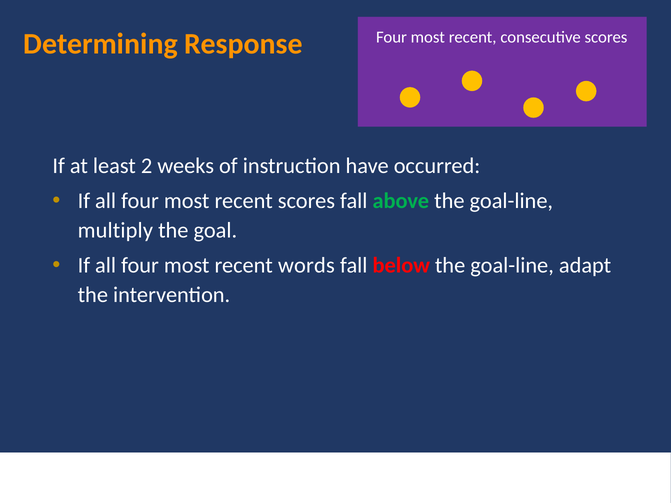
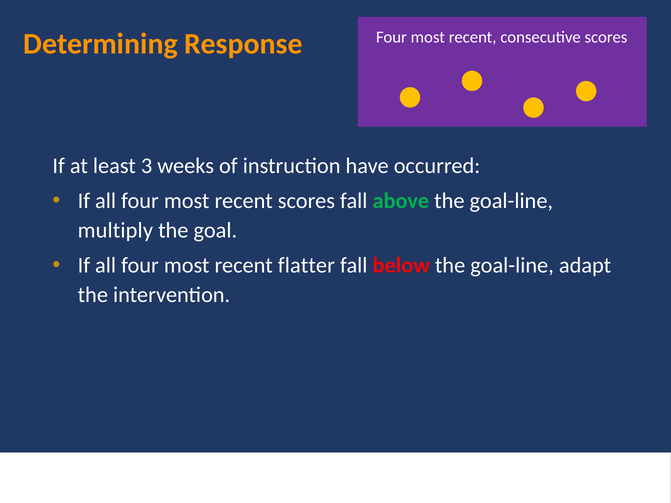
2: 2 -> 3 (147, 166)
words: words -> flatter (306, 266)
